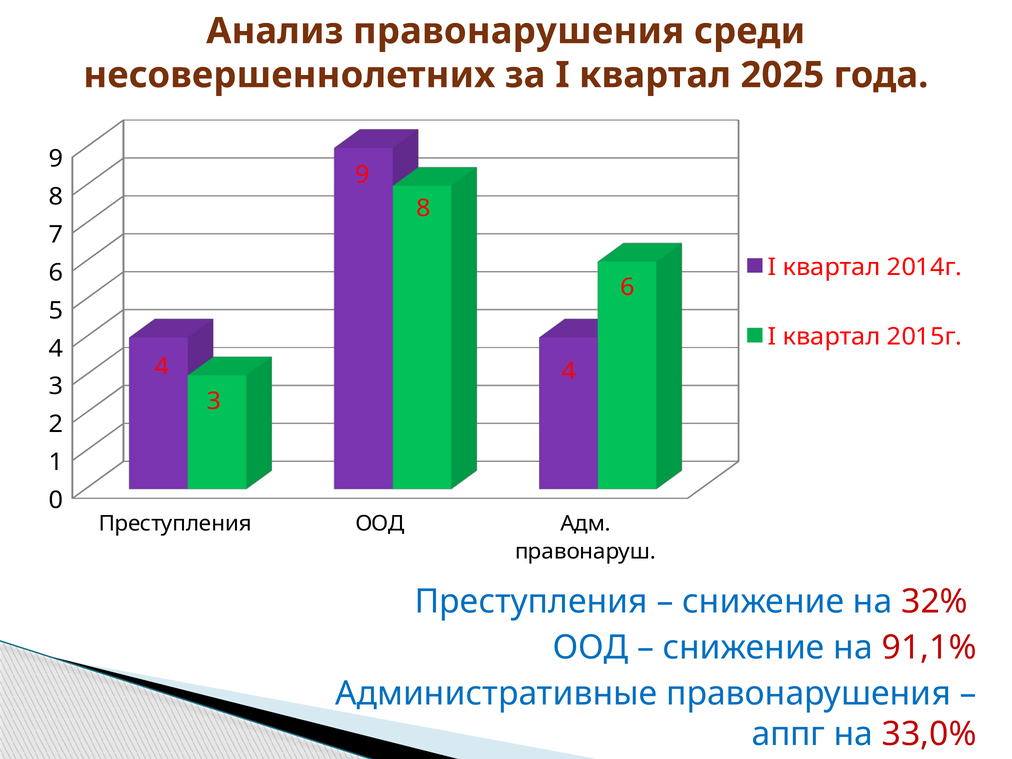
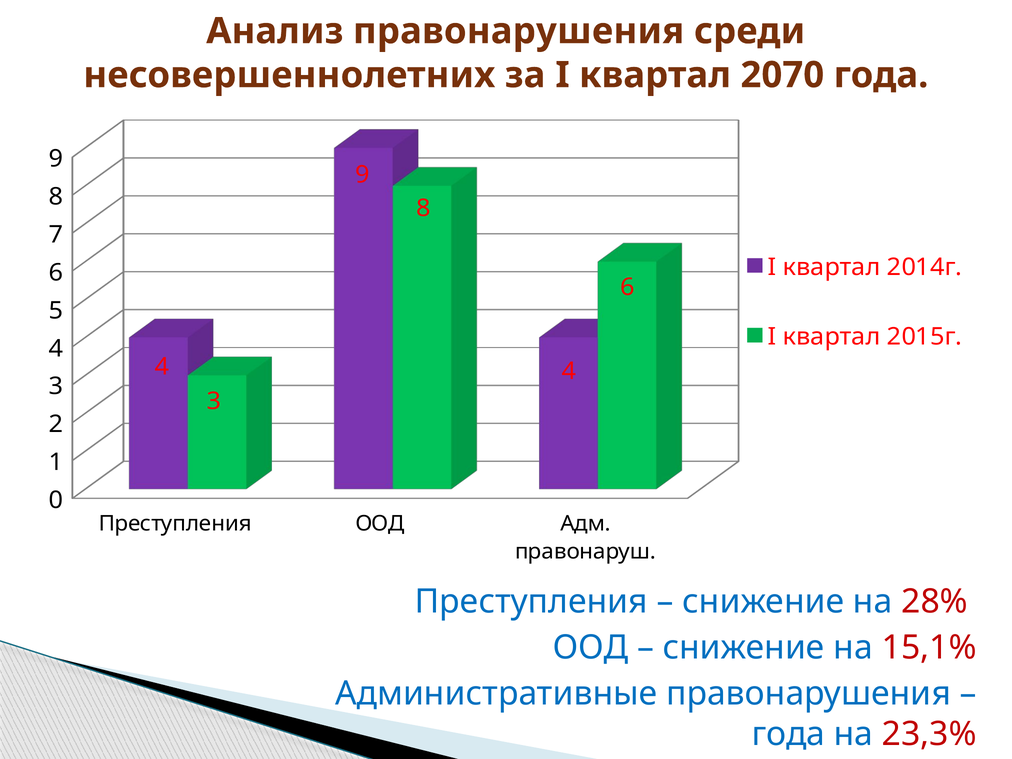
2025: 2025 -> 2070 (782, 75)
32%: 32% -> 28% (935, 602)
91,1%: 91,1% -> 15,1% (929, 648)
аппг: аппг -> года (788, 734)
33,0%: 33,0% -> 23,3% (929, 734)
